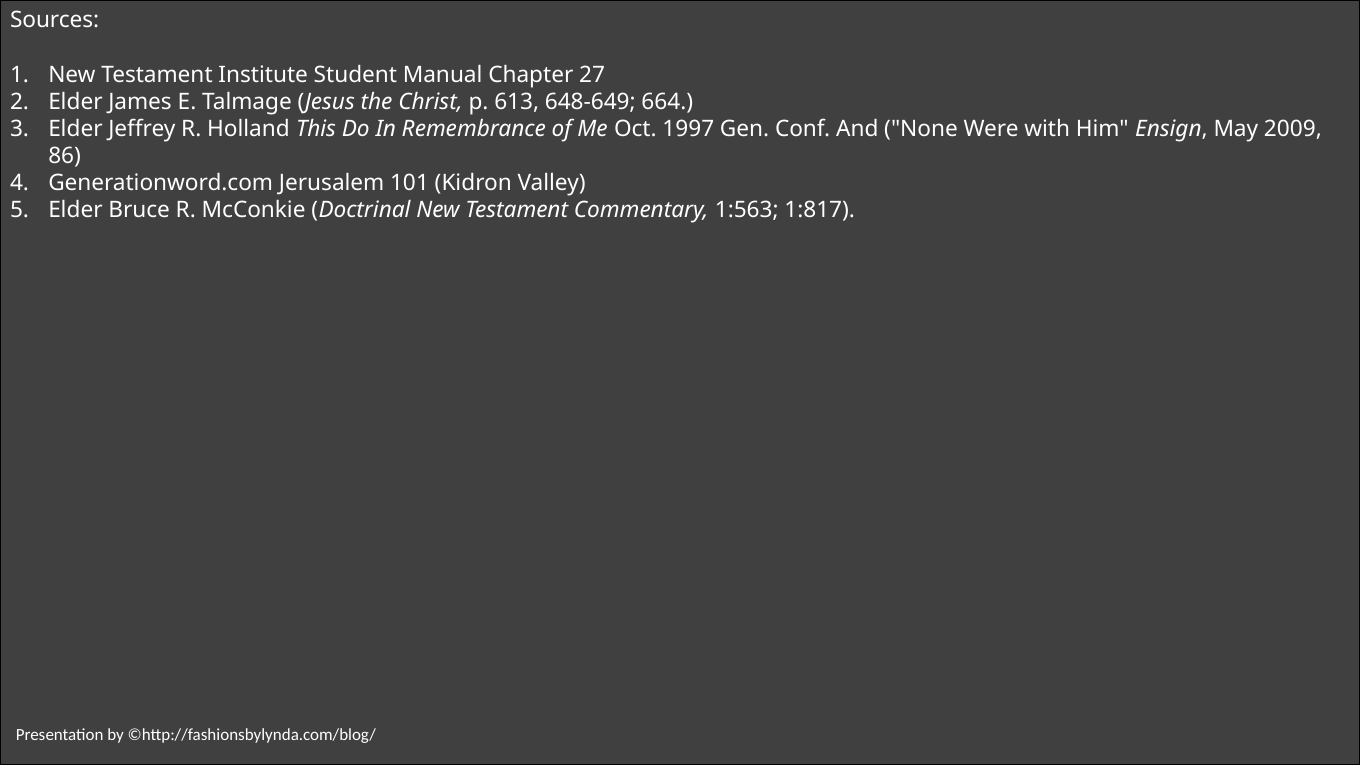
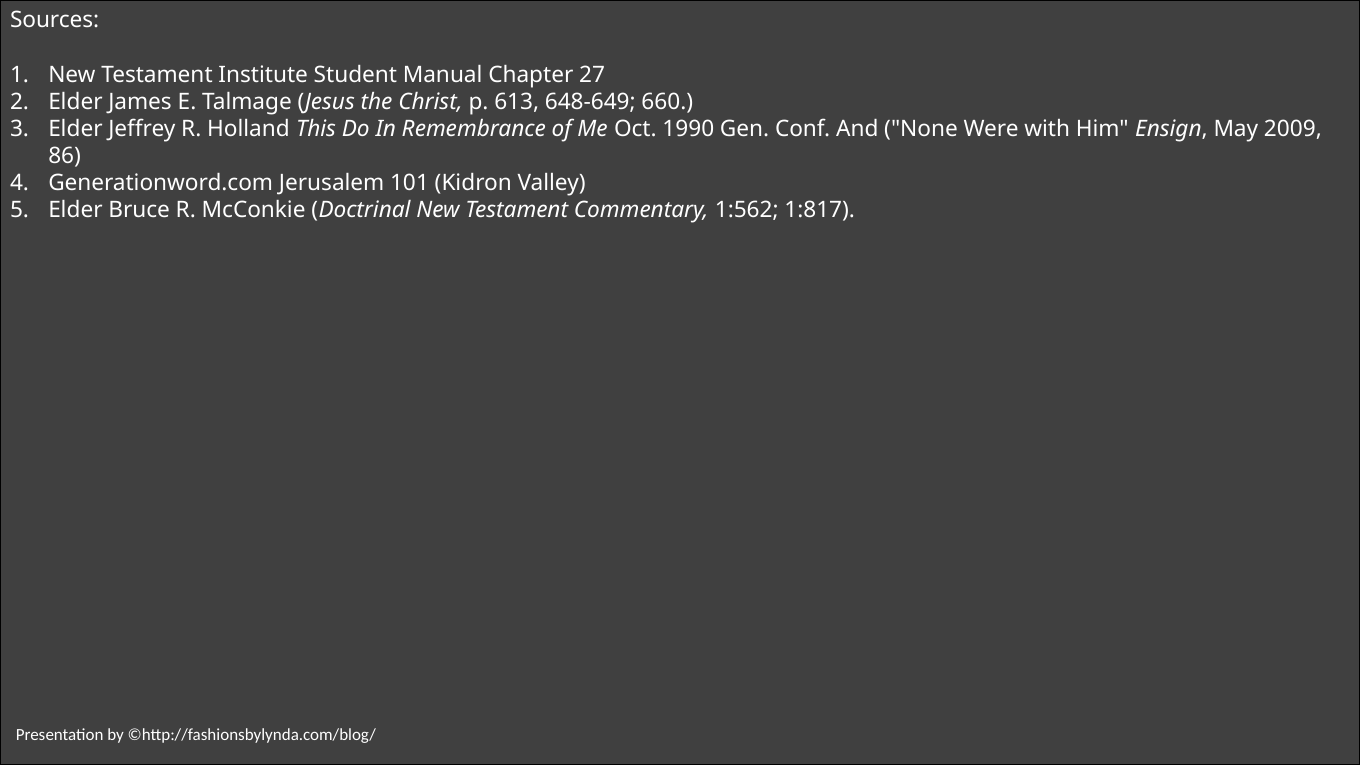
664: 664 -> 660 (667, 102)
1997: 1997 -> 1990 (688, 129)
1:563: 1:563 -> 1:562 (747, 210)
